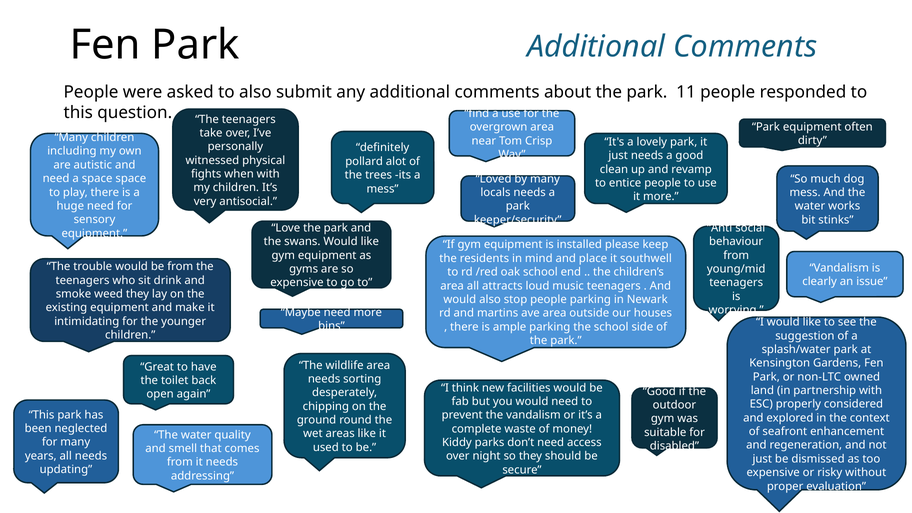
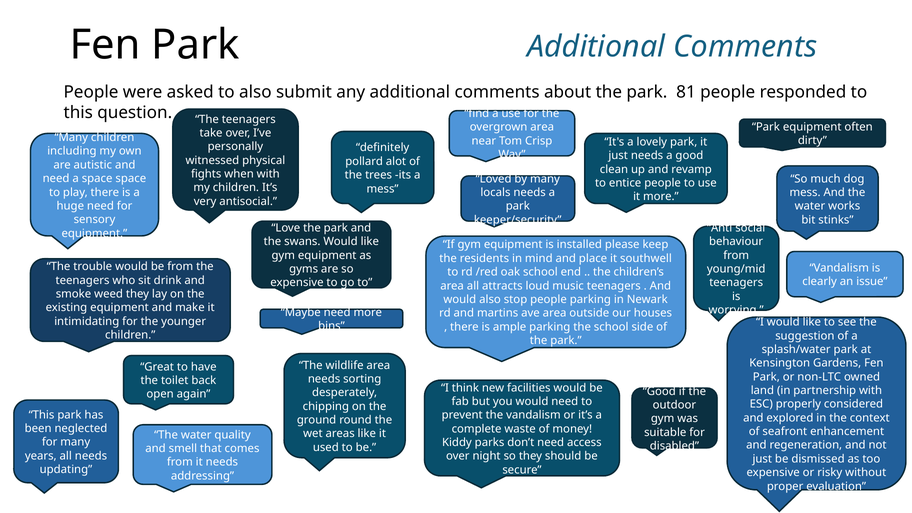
11: 11 -> 81 (686, 92)
